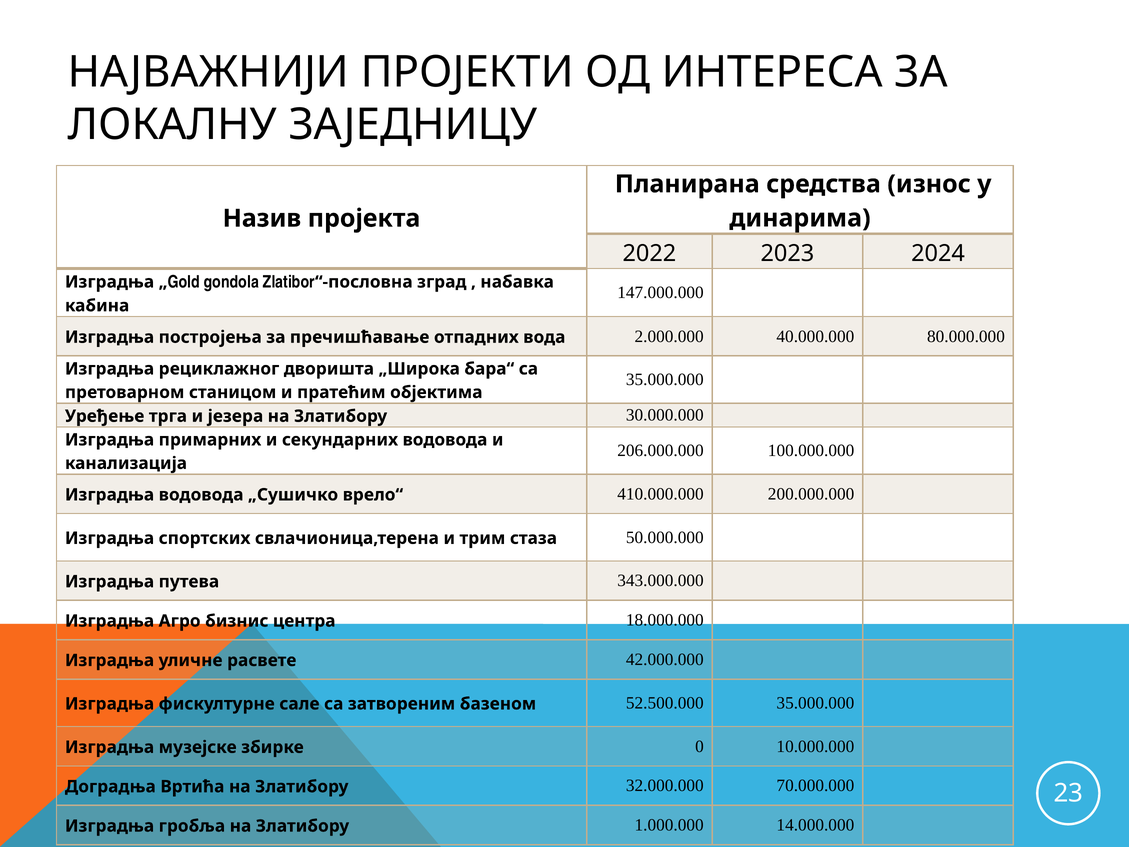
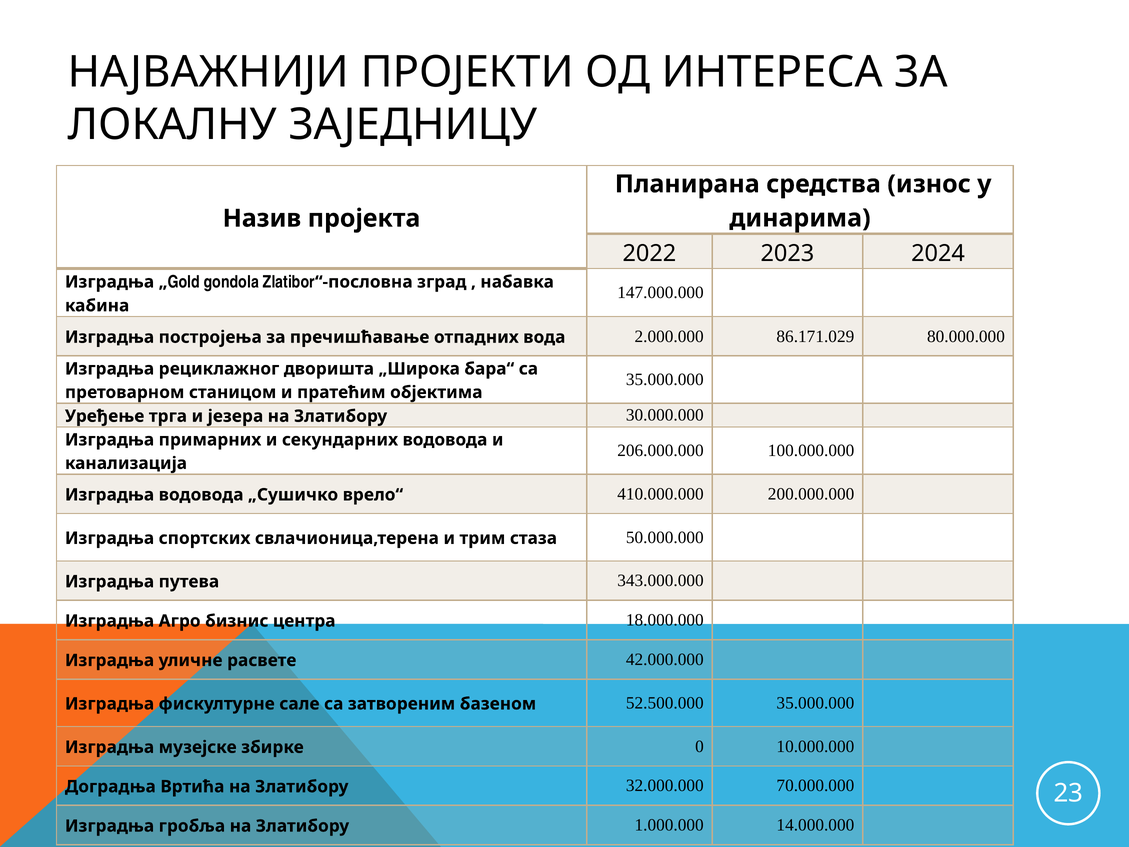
40.000.000: 40.000.000 -> 86.171.029 (815, 336)
